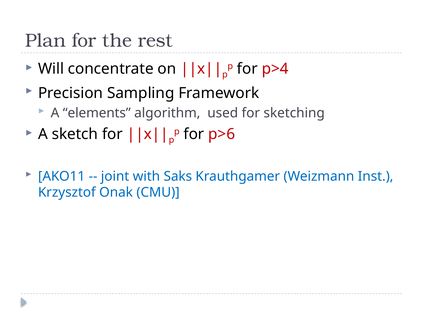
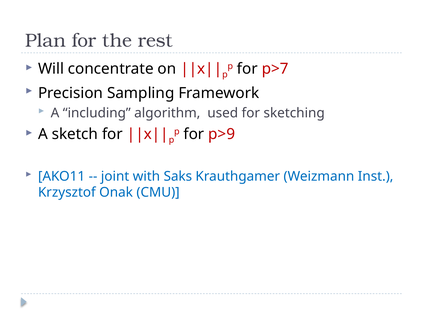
p>4: p>4 -> p>7 (275, 69)
elements: elements -> including (97, 113)
p>6: p>6 -> p>9 (222, 134)
